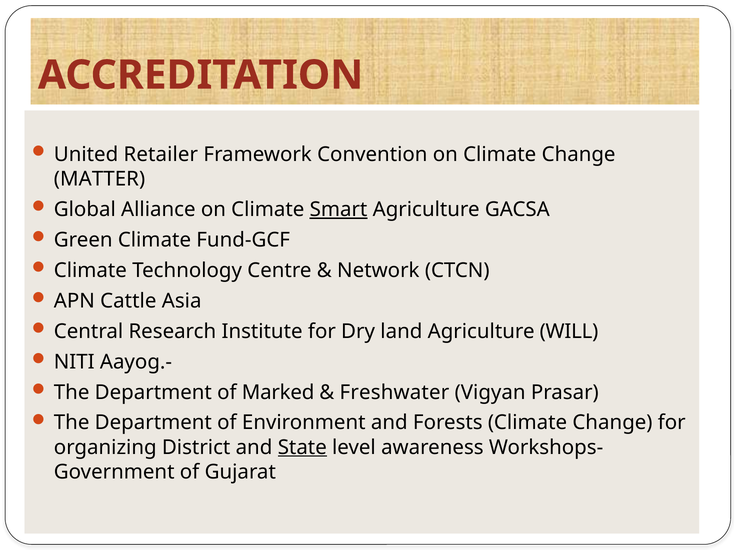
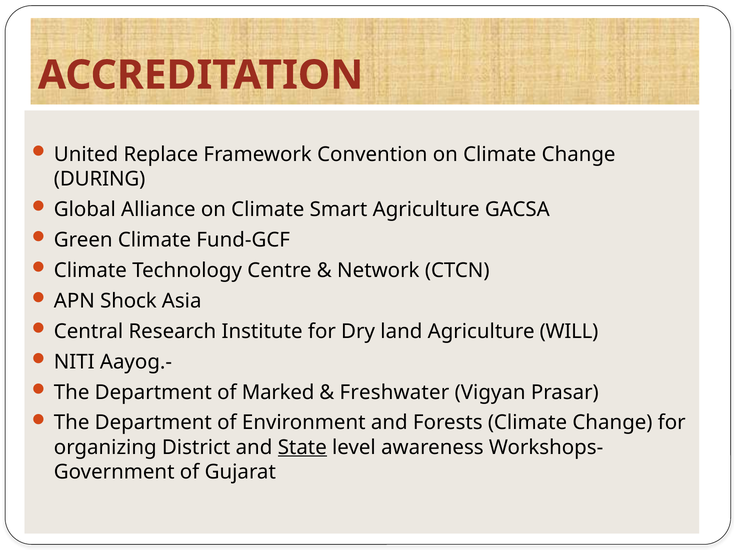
Retailer: Retailer -> Replace (161, 154)
MATTER: MATTER -> DURING (100, 179)
Smart underline: present -> none (339, 209)
Cattle: Cattle -> Shock (128, 301)
